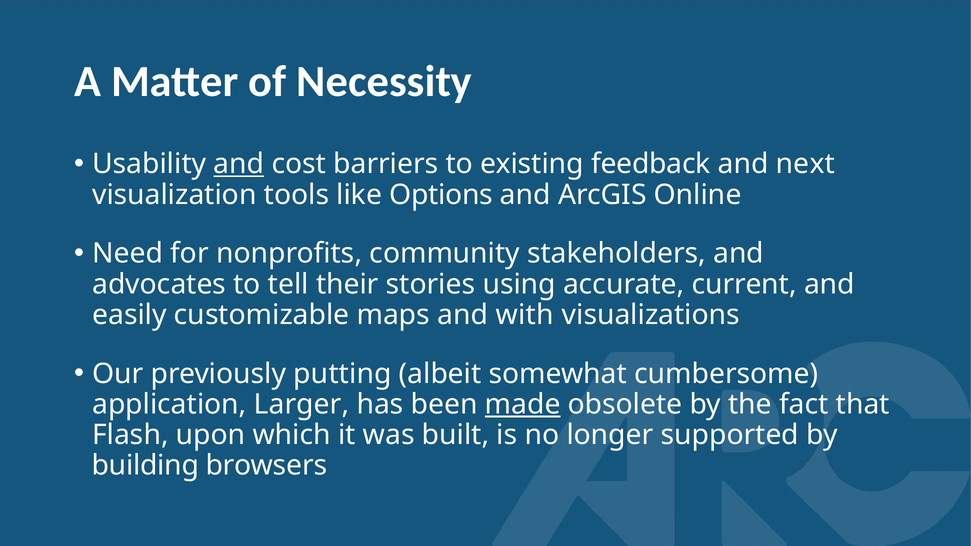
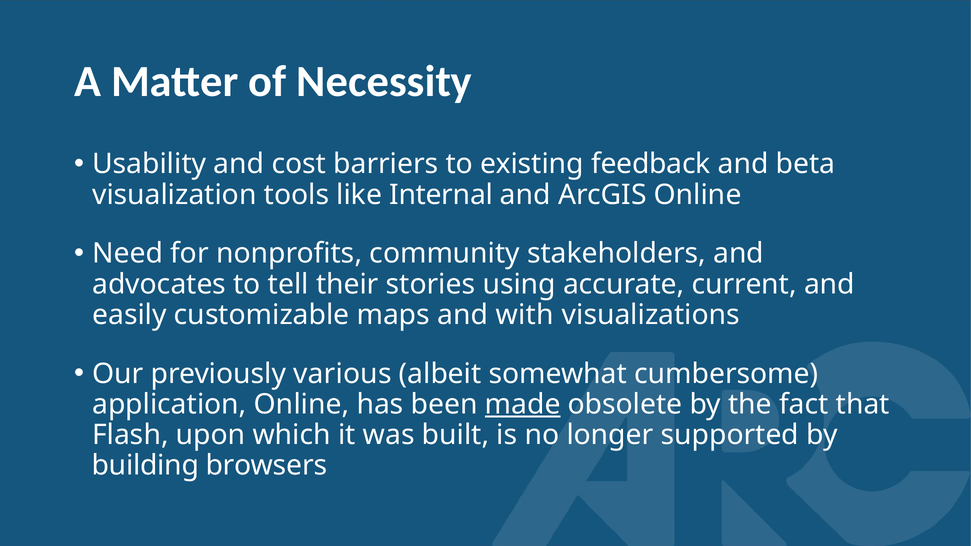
and underline: present -> none (239, 164)
next: next -> beta (805, 164)
Options: Options -> Internal (441, 195)
putting: putting -> various (343, 374)
application Larger: Larger -> Online (302, 404)
